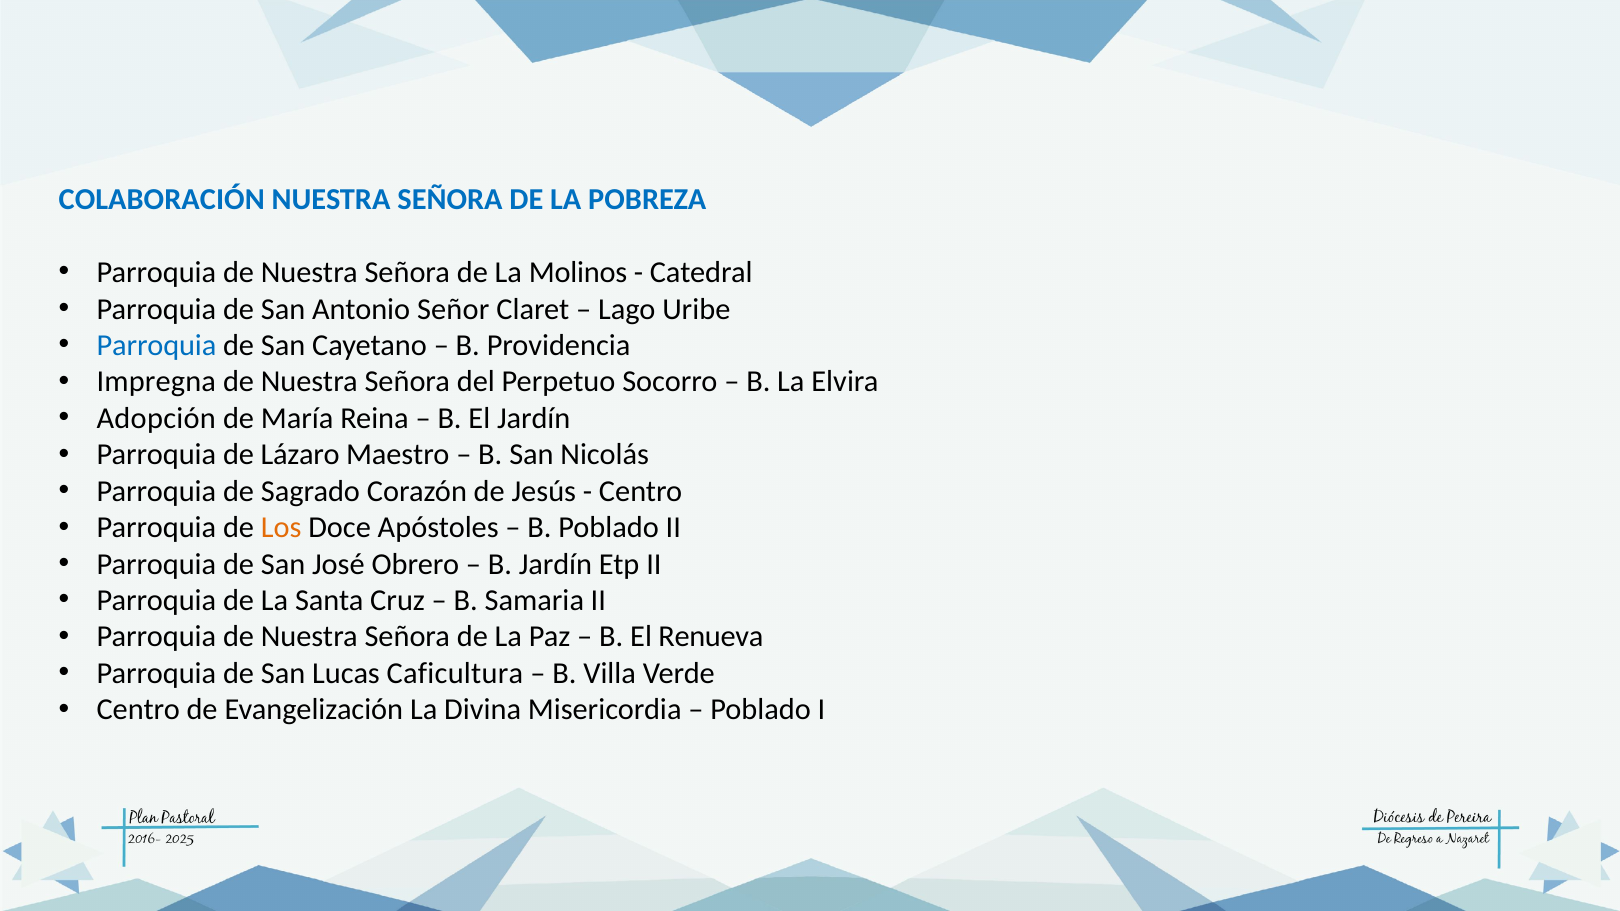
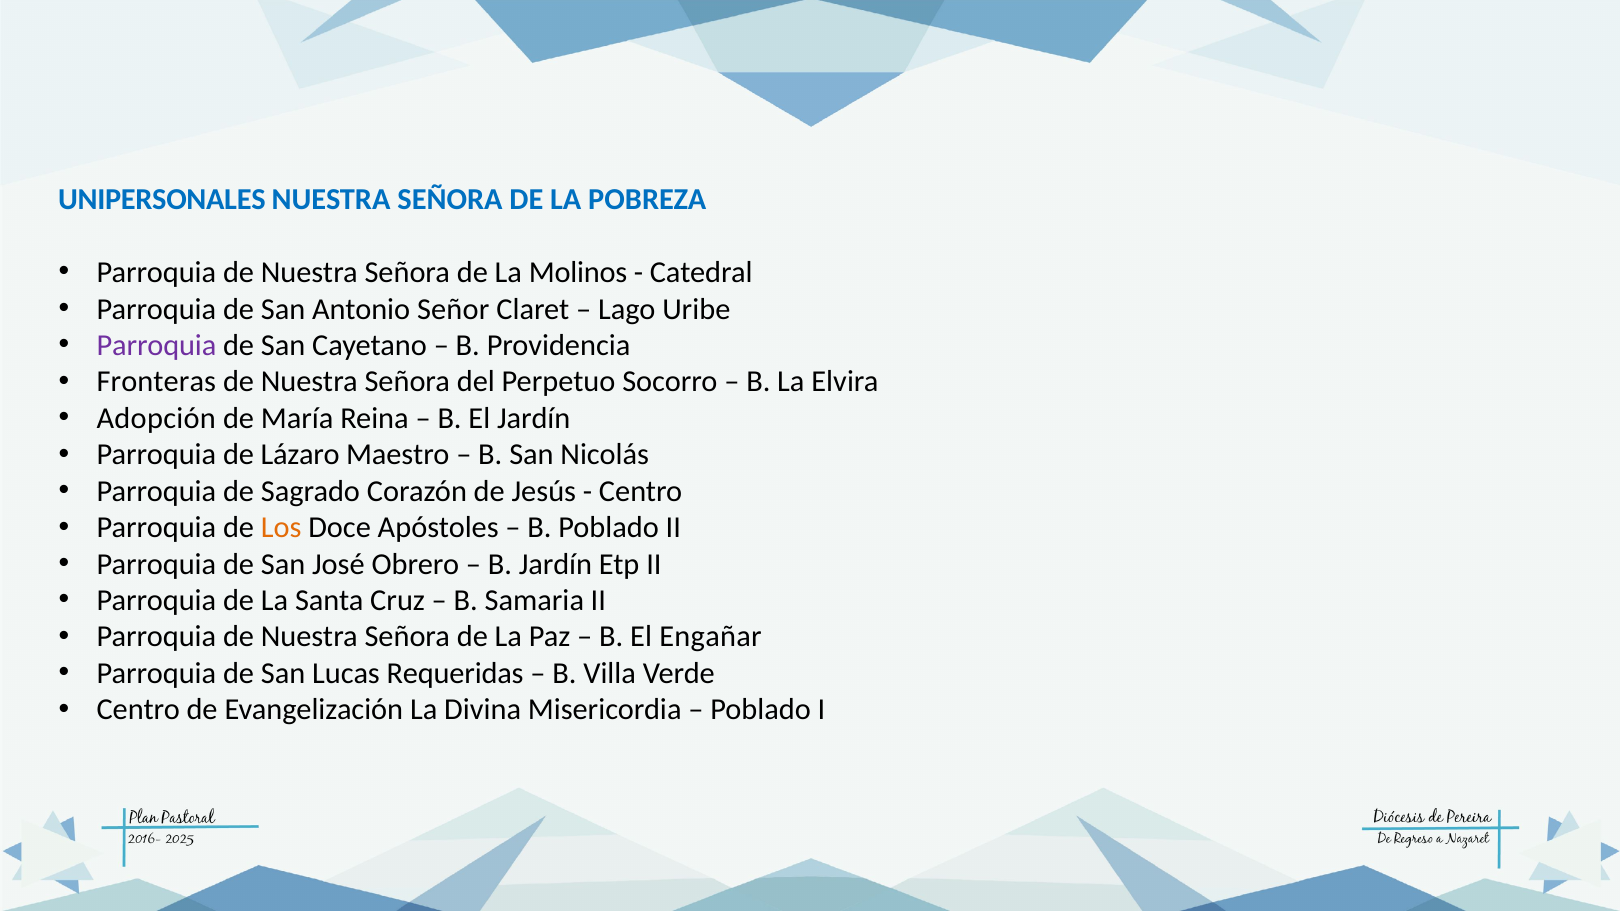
COLABORACIÓN: COLABORACIÓN -> UNIPERSONALES (162, 200)
Parroquia colour: blue -> purple (156, 346)
Impregna: Impregna -> Fronteras (156, 382)
Renueva: Renueva -> Engañar (711, 637)
Caficultura: Caficultura -> Requeridas (455, 674)
